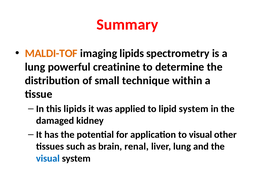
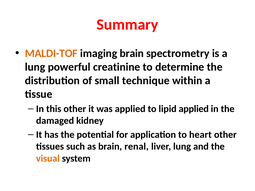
imaging lipids: lipids -> brain (132, 53)
this lipids: lipids -> other (75, 109)
lipid system: system -> applied (194, 109)
to visual: visual -> heart (200, 135)
visual colour: blue -> orange (48, 159)
